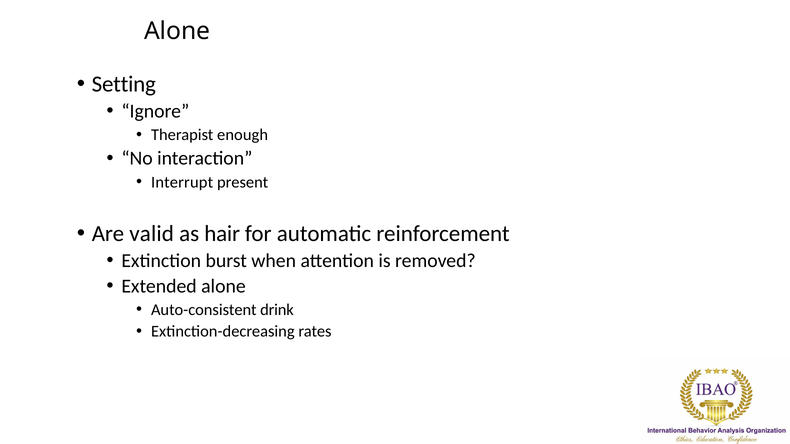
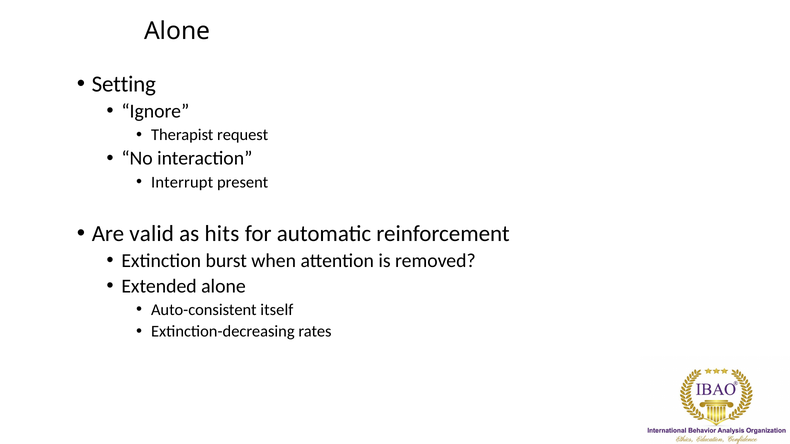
enough: enough -> request (243, 135)
hair: hair -> hits (222, 234)
drink: drink -> itself (277, 310)
